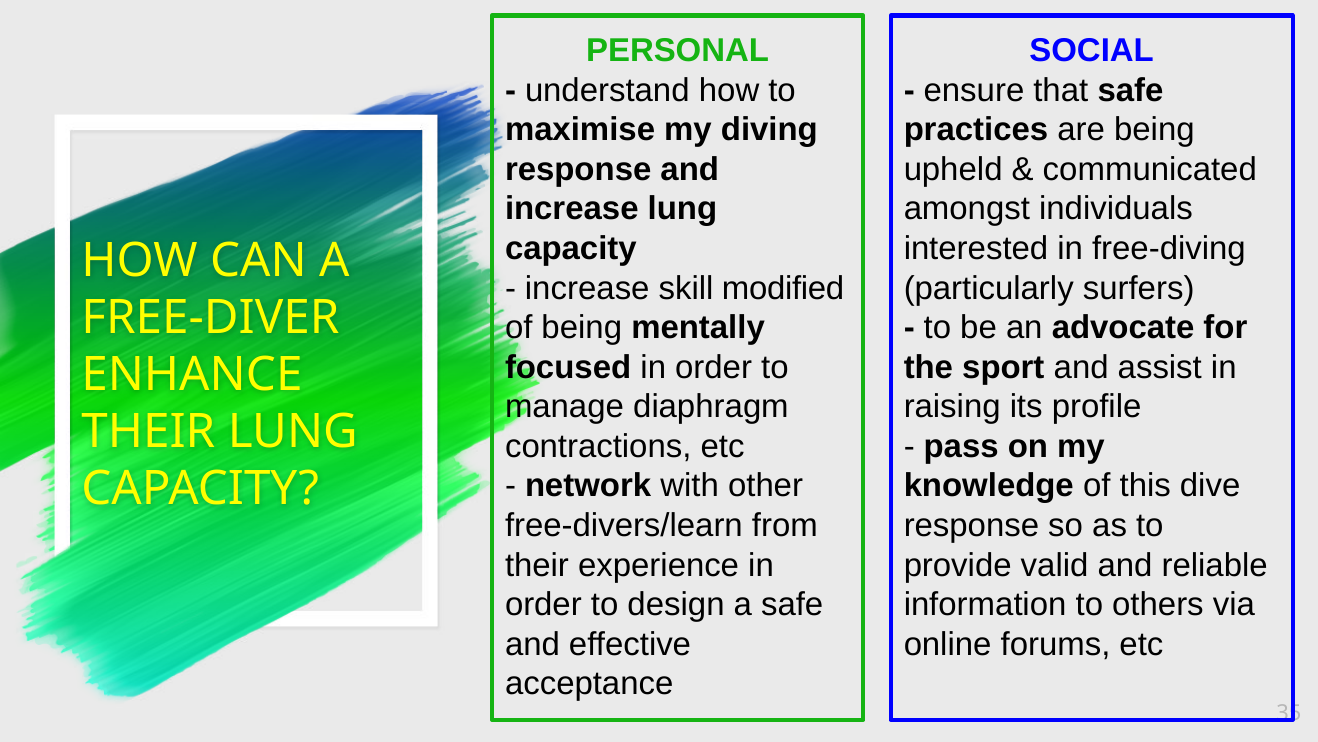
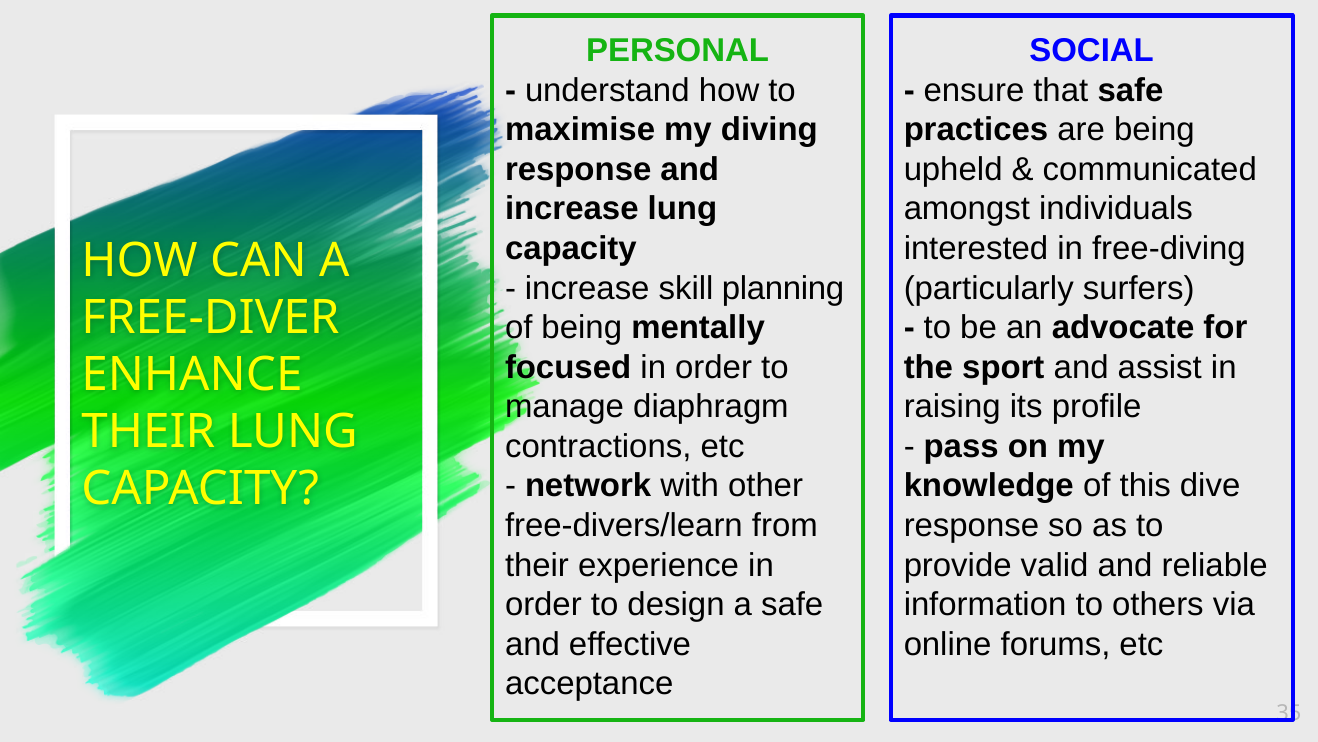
modified: modified -> planning (783, 288)
